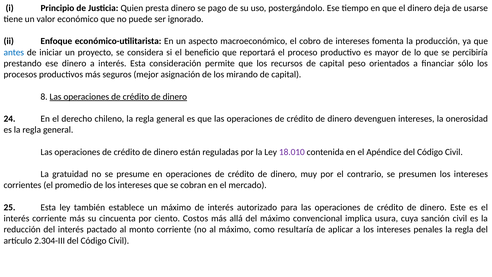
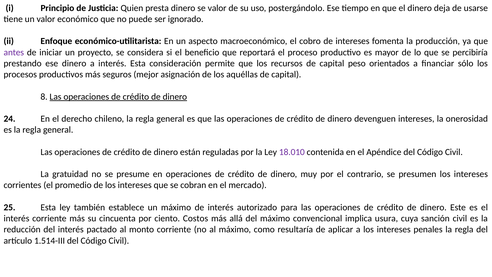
se pago: pago -> valor (217, 8)
antes colour: blue -> purple (14, 52)
mirando: mirando -> aquéllas (242, 74)
2.304-III: 2.304-III -> 1.514-III (50, 240)
